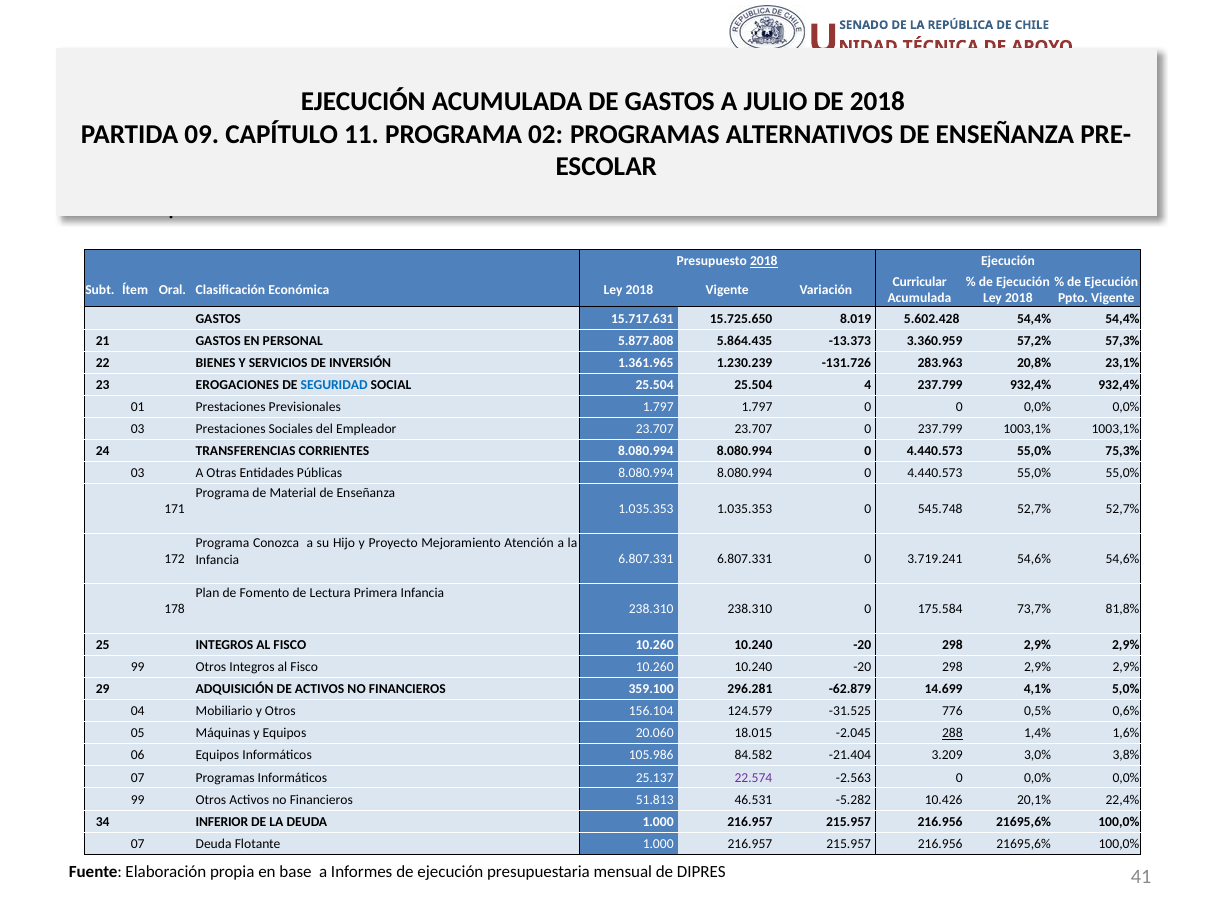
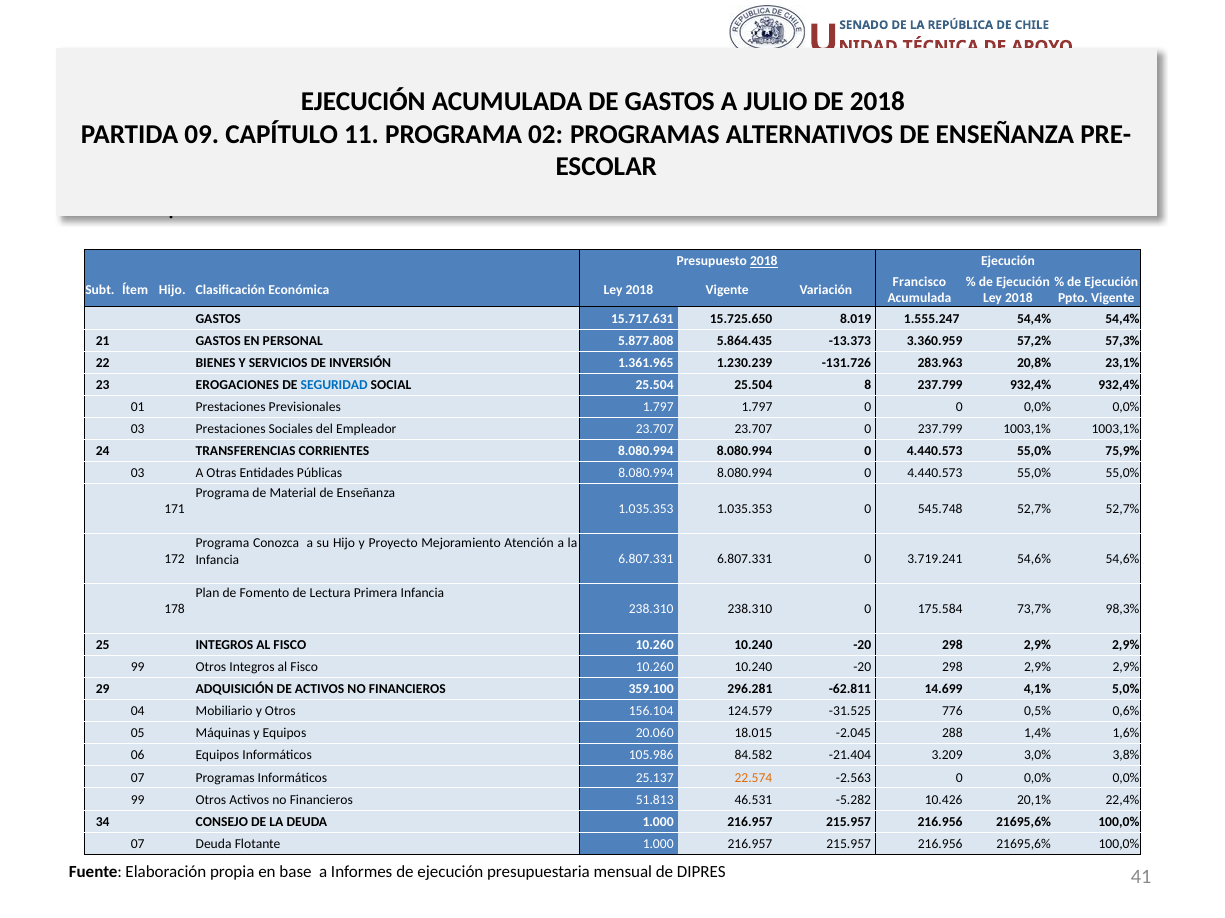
Curricular: Curricular -> Francisco (920, 282)
Ítem Oral: Oral -> Hijo (172, 290)
5.602.428: 5.602.428 -> 1.555.247 (932, 319)
4: 4 -> 8 (868, 385)
75,3%: 75,3% -> 75,9% (1123, 451)
81,8%: 81,8% -> 98,3% (1123, 610)
-62.879: -62.879 -> -62.811 (850, 690)
288 underline: present -> none (952, 734)
22.574 colour: purple -> orange (753, 778)
INFERIOR: INFERIOR -> CONSEJO (222, 822)
